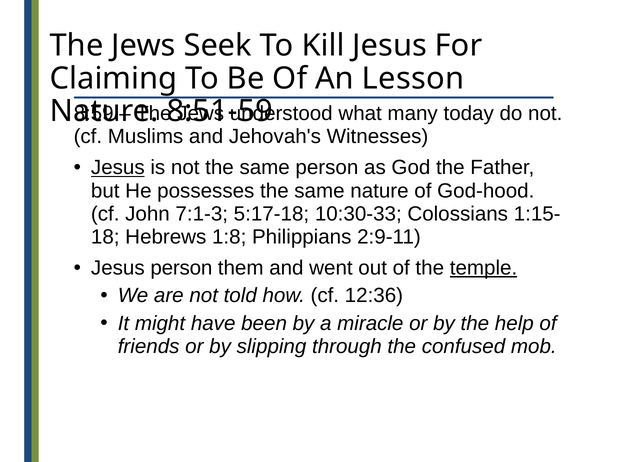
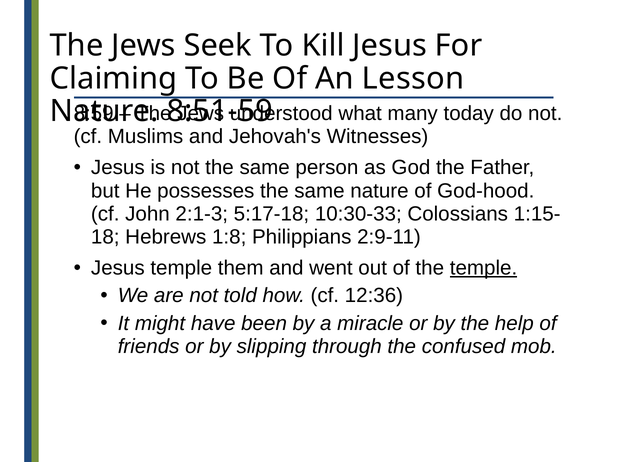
Jesus underline: present -> none (118, 168)
7:1-3: 7:1-3 -> 2:1-3 (202, 214)
Jesus person: person -> temple (181, 268)
